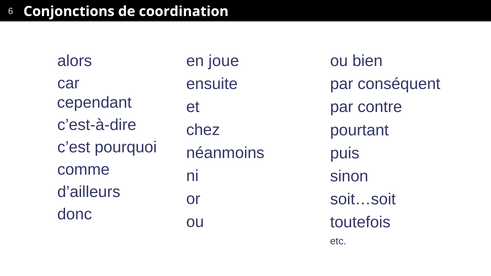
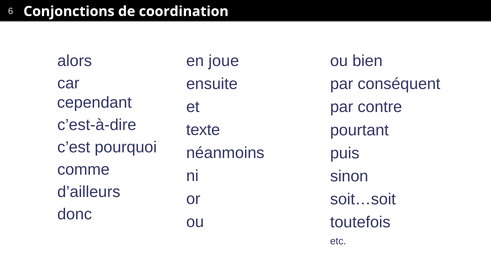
chez: chez -> texte (203, 130)
